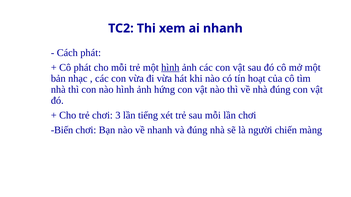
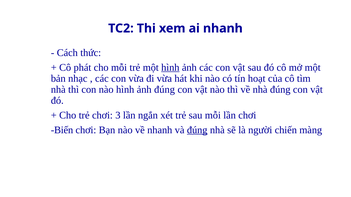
Cách phát: phát -> thức (91, 53)
ảnh hứng: hứng -> đúng (165, 90)
tiếng: tiếng -> ngắn (148, 115)
đúng underline: none -> present (197, 130)
